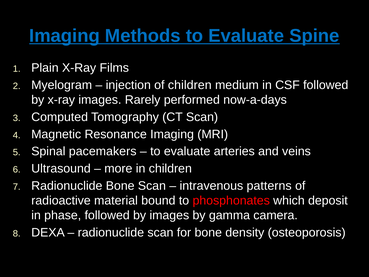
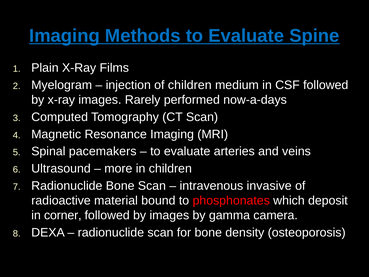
patterns: patterns -> invasive (269, 186)
phase: phase -> corner (63, 215)
